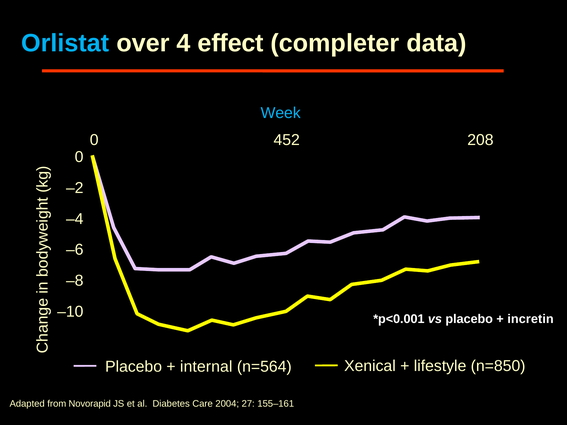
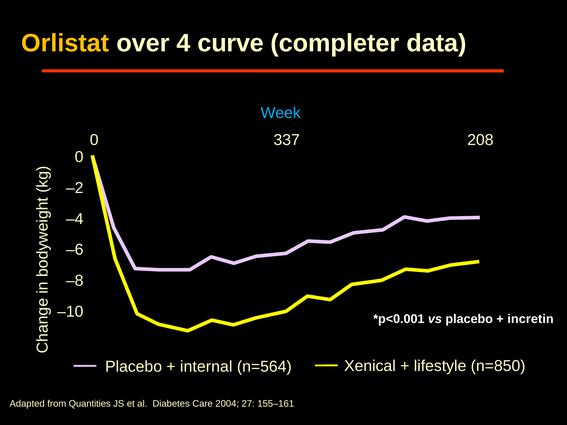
Orlistat colour: light blue -> yellow (65, 43)
effect: effect -> curve (231, 43)
452: 452 -> 337 (287, 140)
Novorapid: Novorapid -> Quantities (90, 404)
